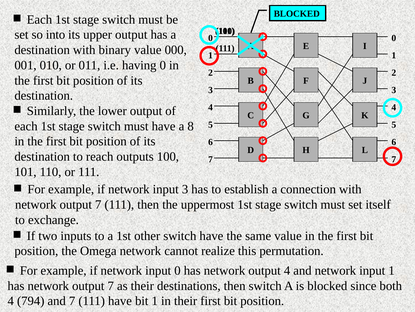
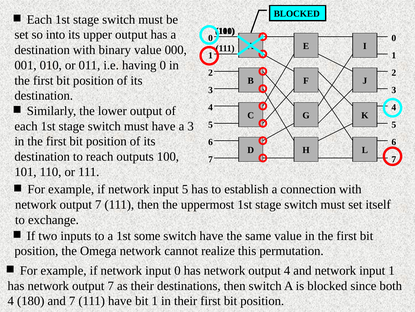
a 8: 8 -> 3 (191, 126)
input 3: 3 -> 5 (185, 189)
other: other -> some (147, 235)
794: 794 -> 180 (31, 300)
